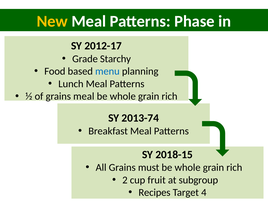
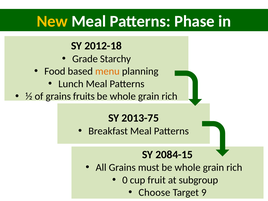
2012-17: 2012-17 -> 2012-18 (103, 46)
menu colour: blue -> orange (107, 71)
grains meal: meal -> fruits (84, 96)
2013-74: 2013-74 -> 2013-75 (140, 118)
2018-15: 2018-15 -> 2084-15 (174, 155)
2: 2 -> 0 (125, 180)
Recipes: Recipes -> Choose (154, 193)
4: 4 -> 9 (204, 193)
